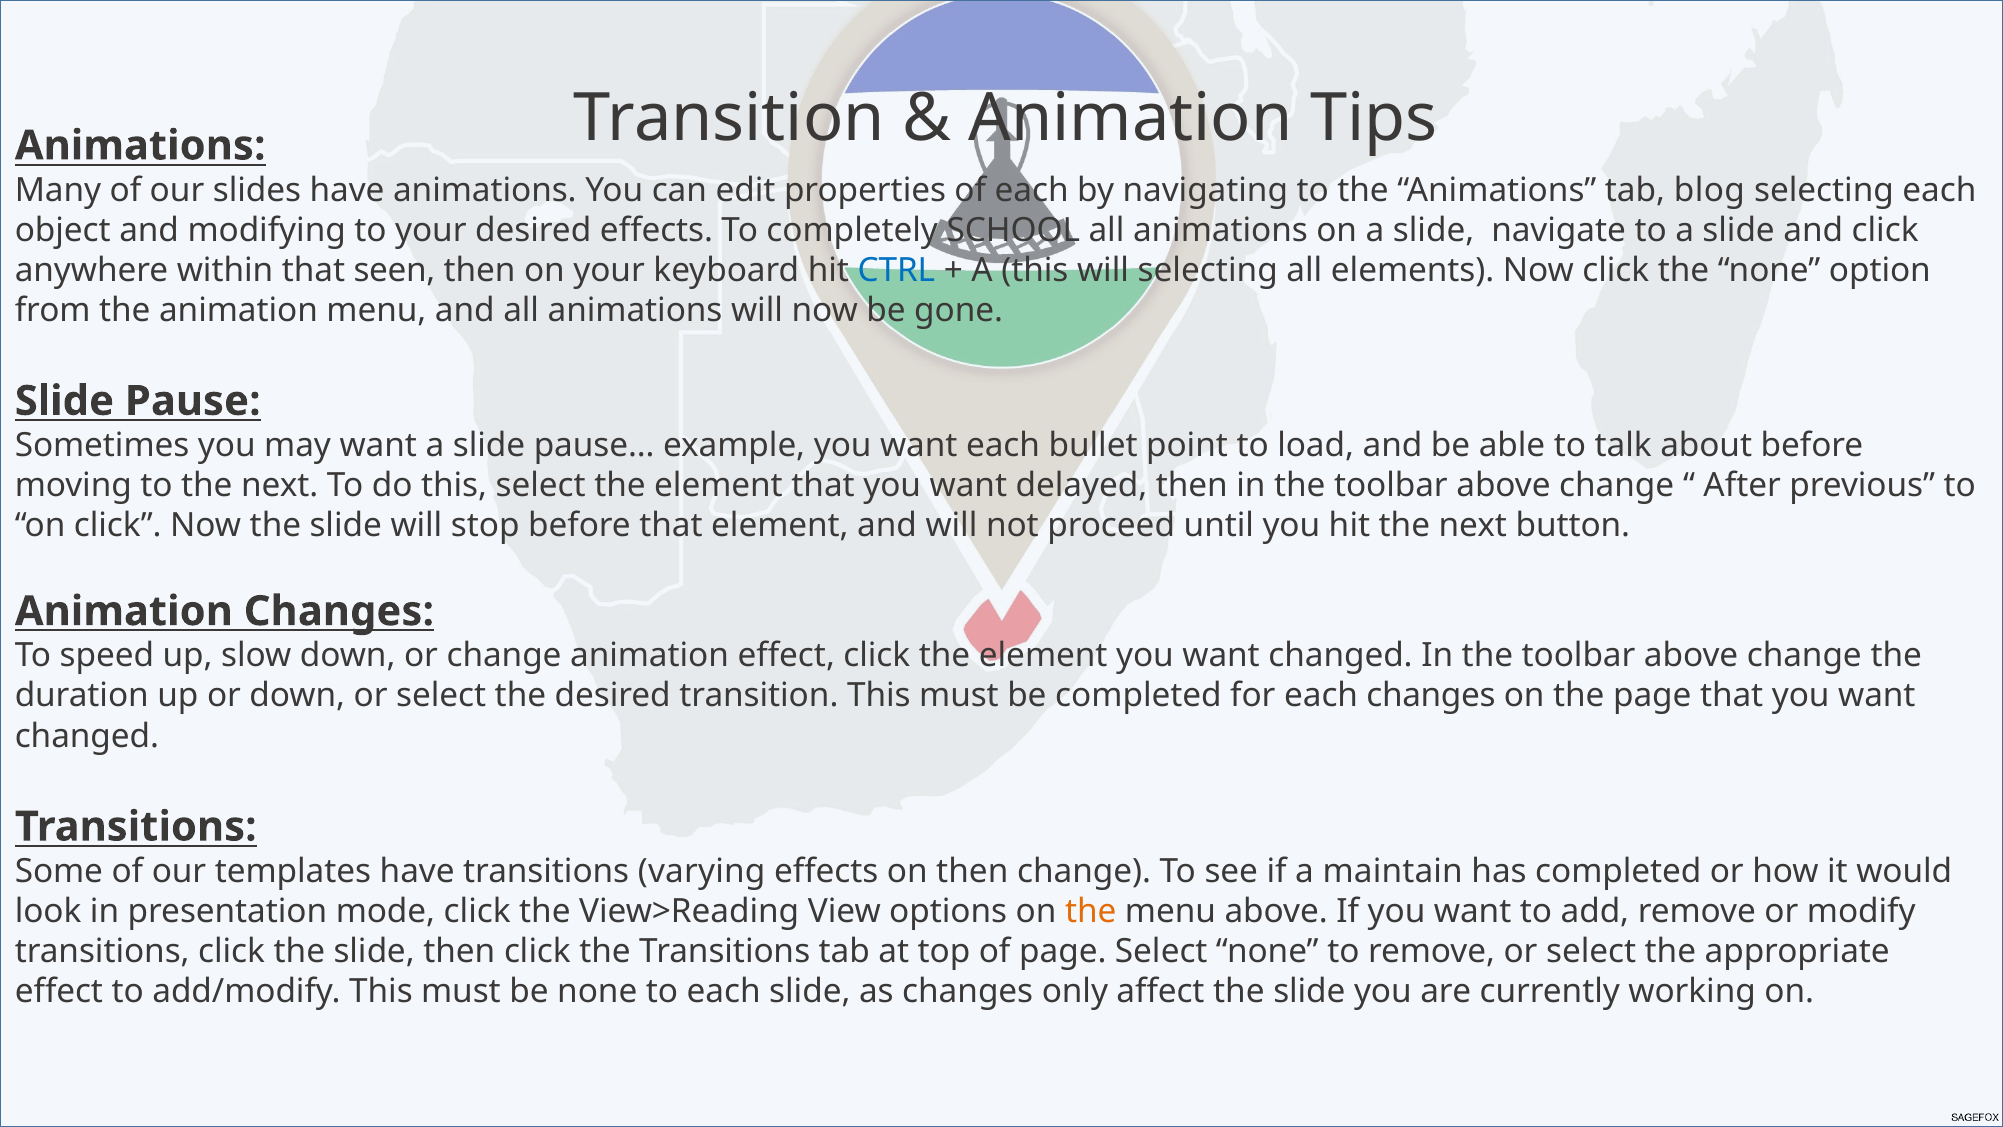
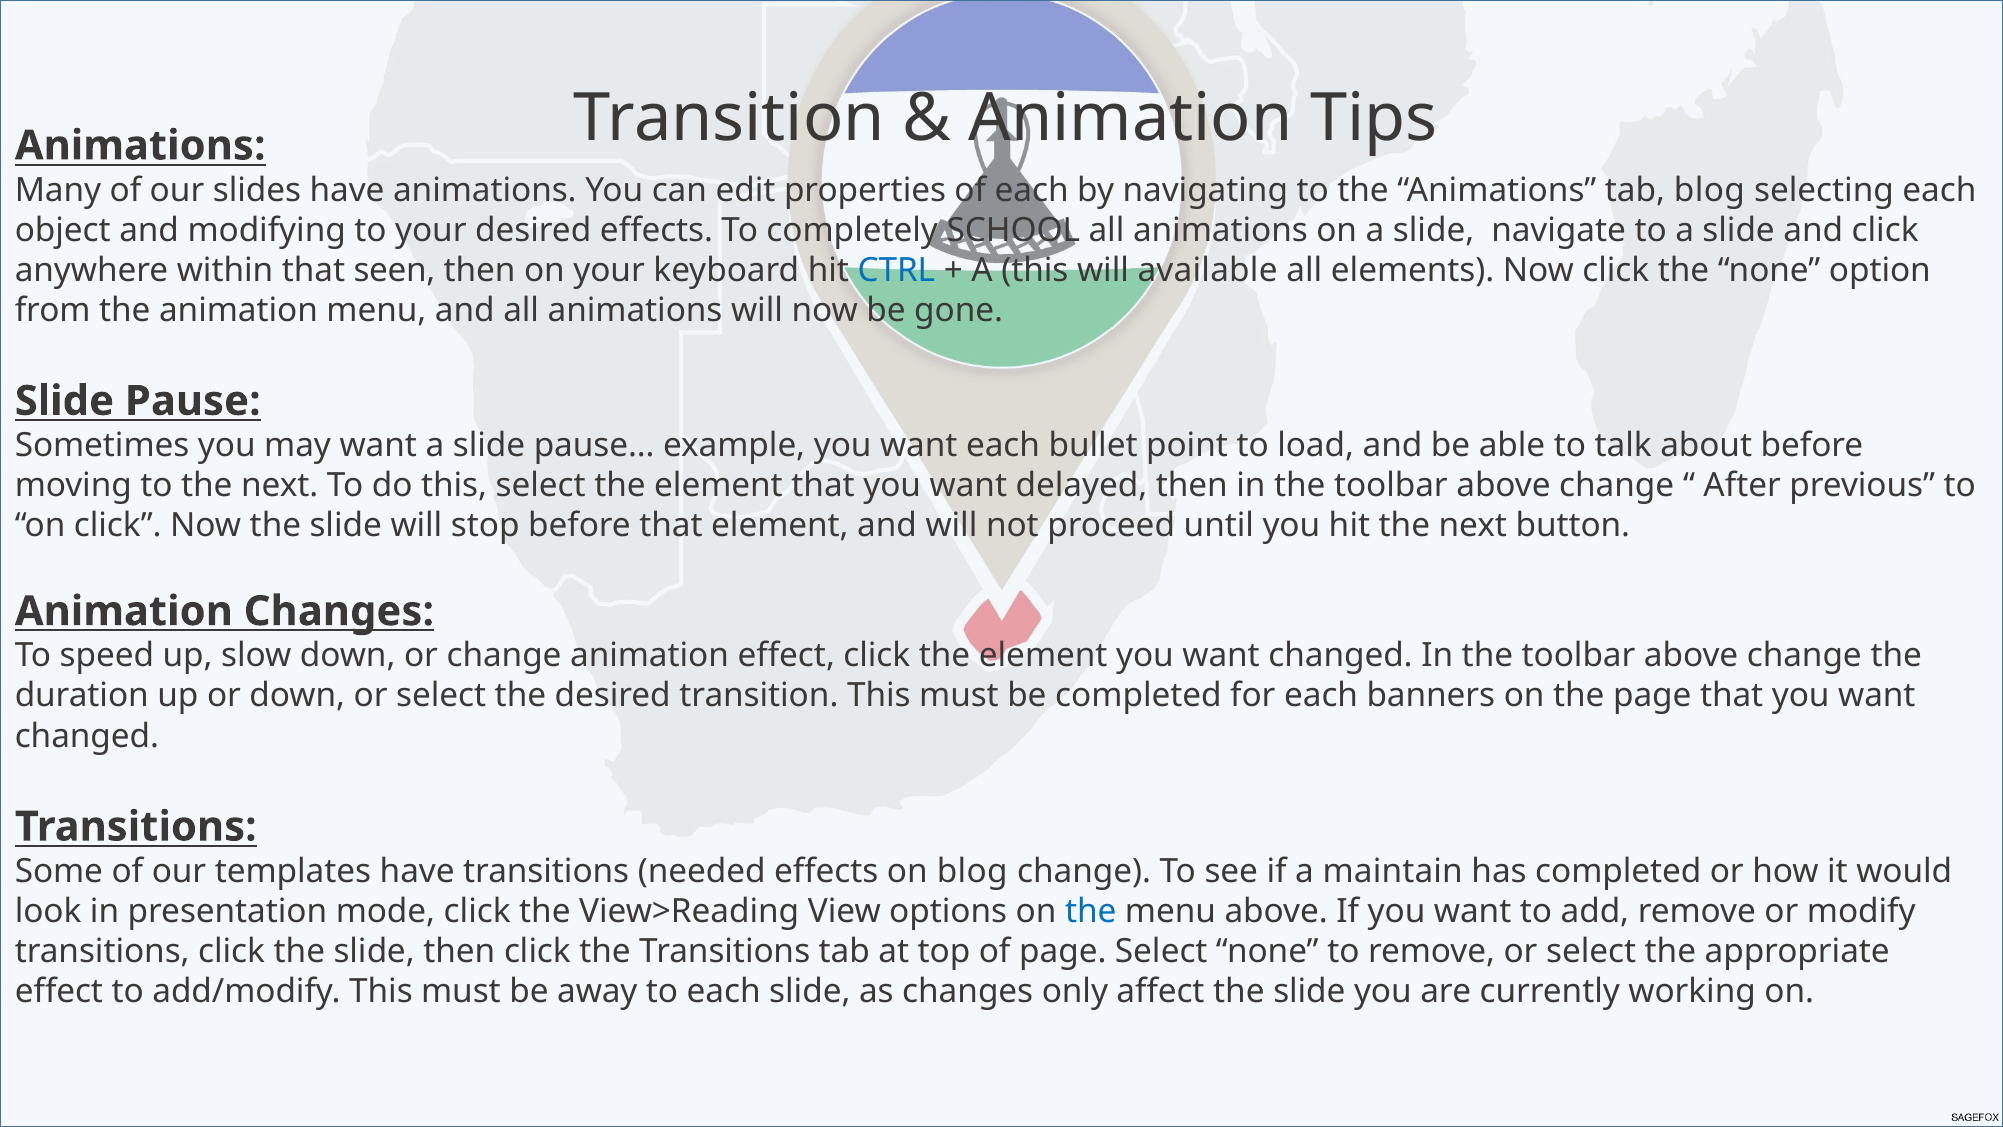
will selecting: selecting -> available (1208, 270)
each changes: changes -> banners (1431, 696)
varying: varying -> needed (702, 871)
on then: then -> blog (972, 871)
the colour: orange -> blue (1091, 911)
be none: none -> away (597, 991)
